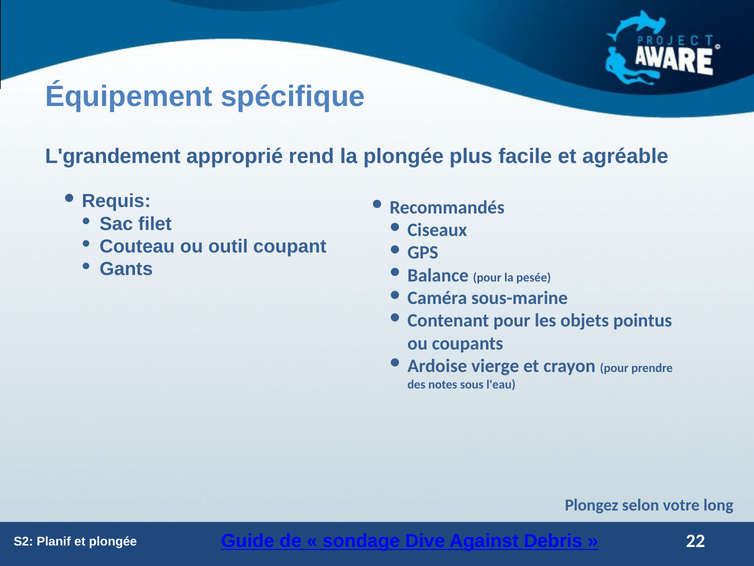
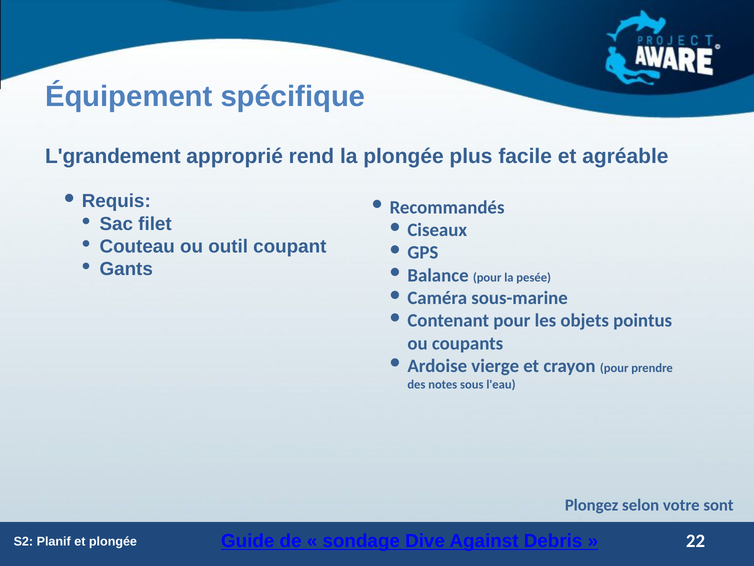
long: long -> sont (719, 505)
